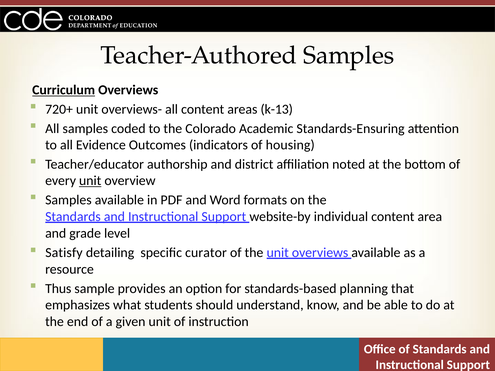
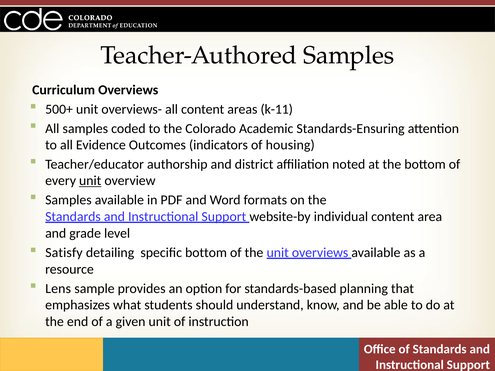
Curriculum underline: present -> none (64, 90)
720+: 720+ -> 500+ (59, 109)
k-13: k-13 -> k-11 (277, 109)
specific curator: curator -> bottom (206, 253)
Thus: Thus -> Lens (58, 289)
